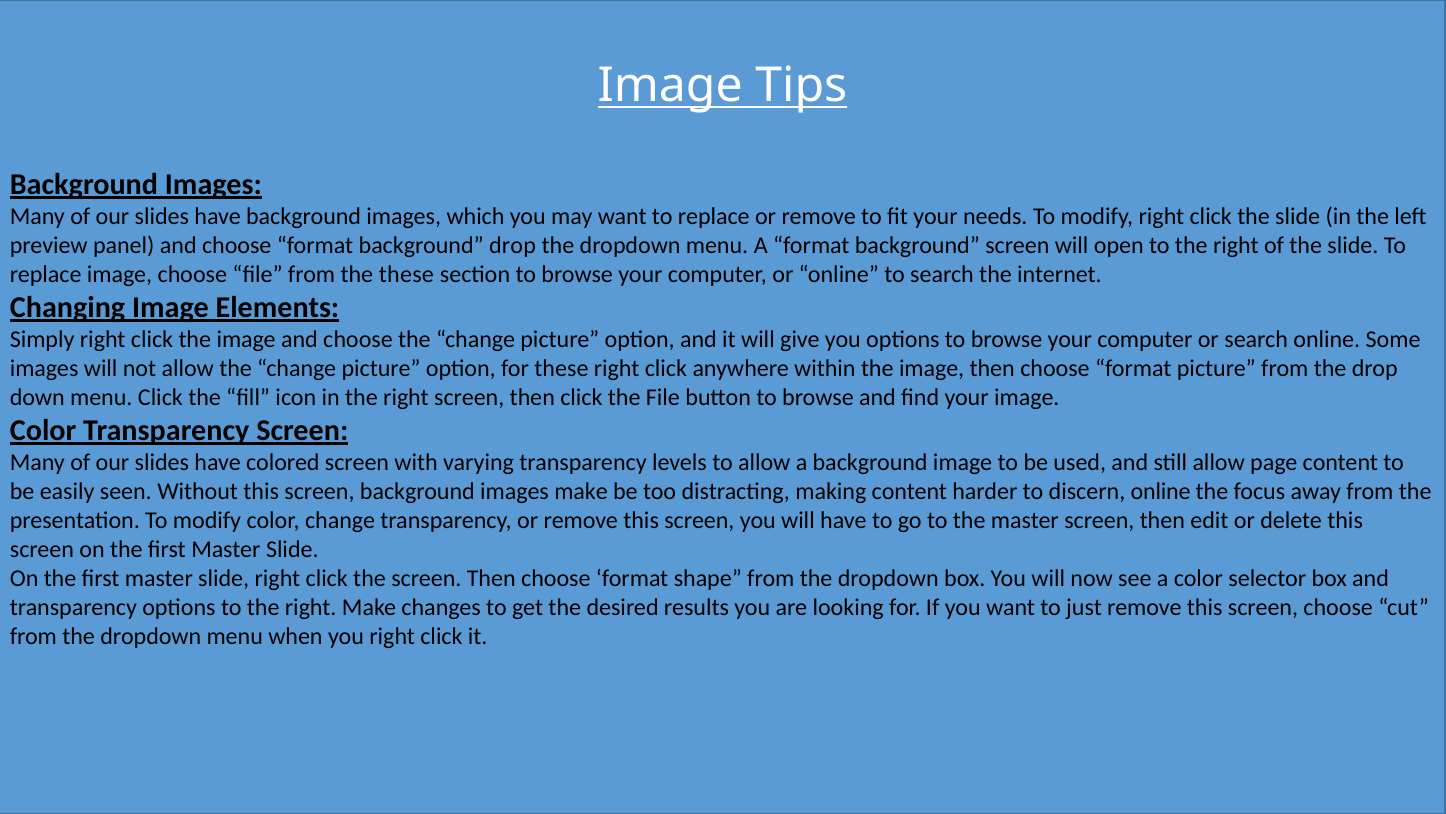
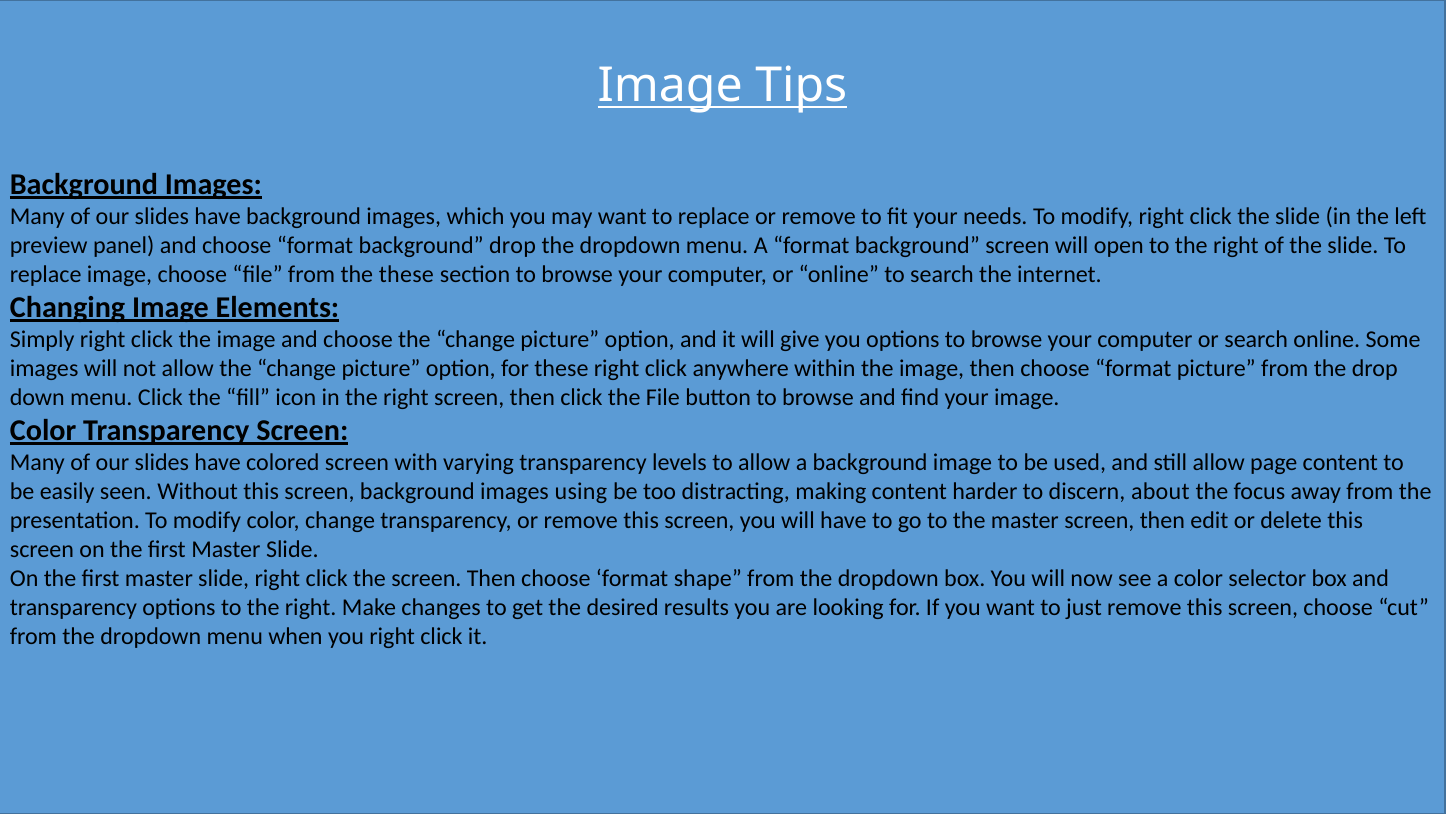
images make: make -> using (581, 491)
discern online: online -> about (1160, 491)
